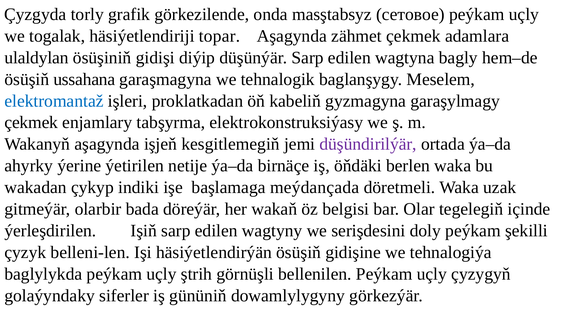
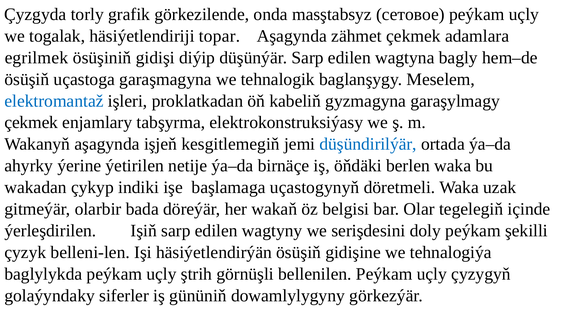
ulaldylan: ulaldylan -> egrilmek (36, 58)
ussahana: ussahana -> uçastoga (84, 79)
düşündirilýär colour: purple -> blue (368, 144)
meýdançada: meýdançada -> uçastogynyň (315, 188)
